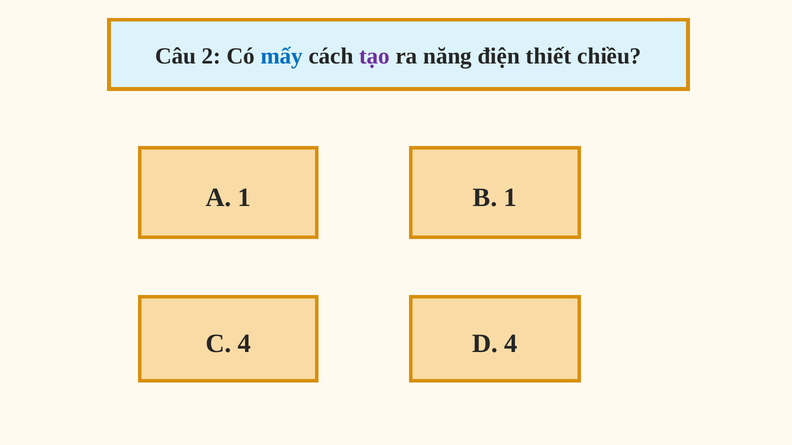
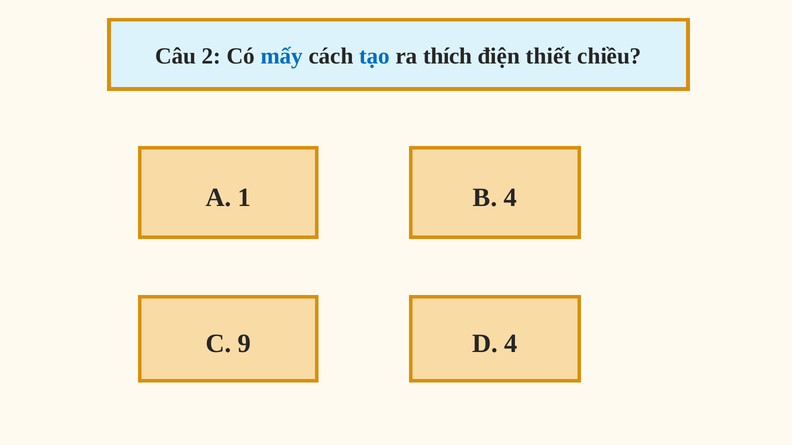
tạo colour: purple -> blue (375, 56)
năng: năng -> thích (448, 56)
B 1: 1 -> 4 (510, 198)
C 4: 4 -> 9 (244, 344)
